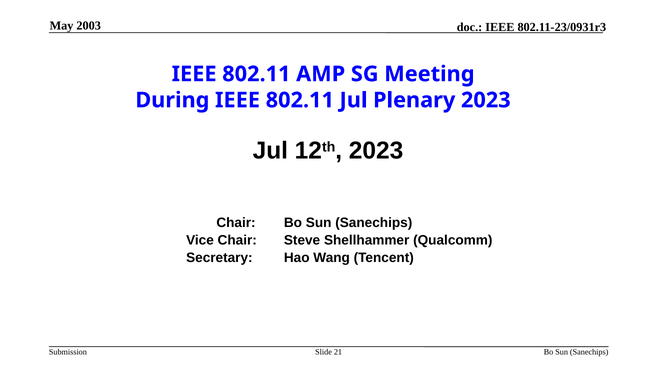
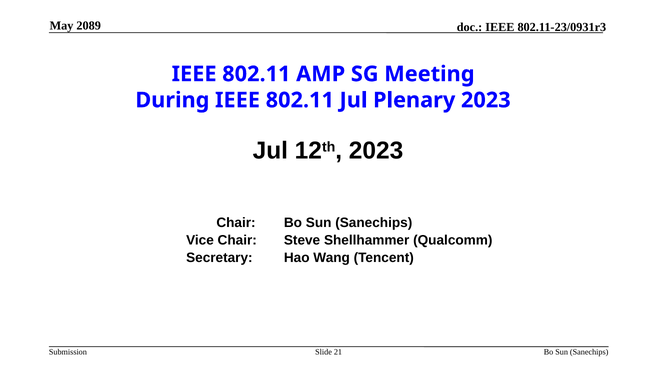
2003: 2003 -> 2089 (89, 26)
